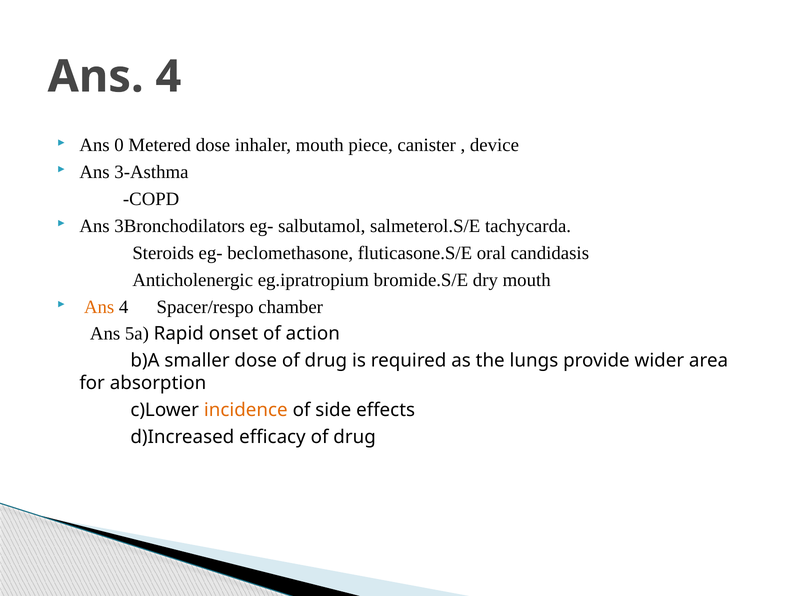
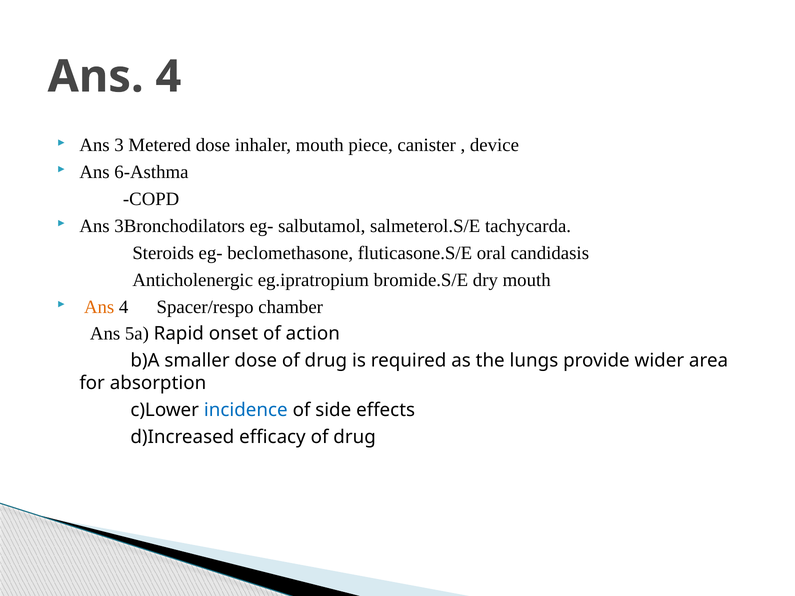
0: 0 -> 3 (119, 145)
3-Asthma: 3-Asthma -> 6-Asthma (151, 172)
incidence colour: orange -> blue (246, 410)
